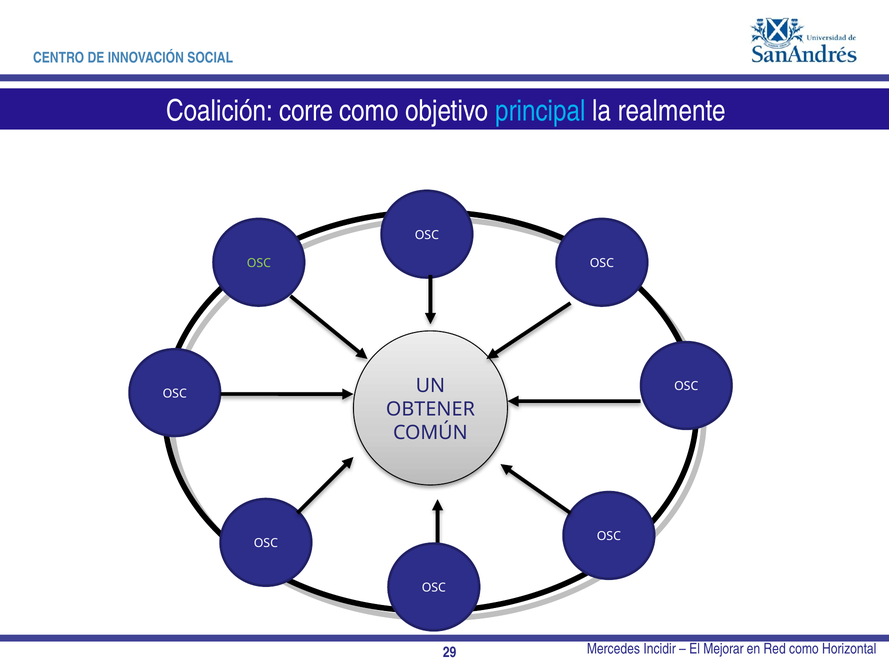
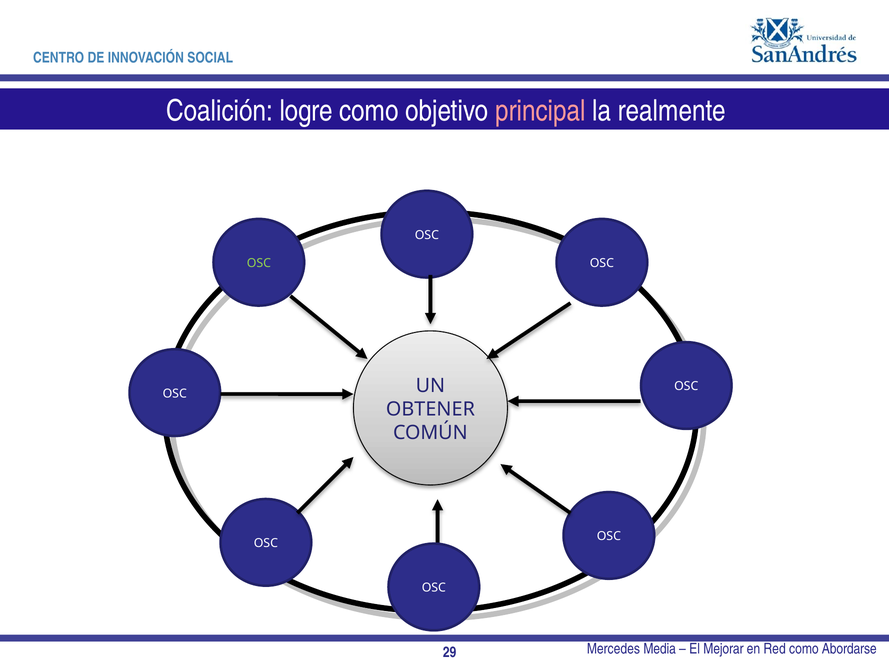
corre: corre -> logre (306, 111)
principal colour: light blue -> pink (540, 111)
Incidir: Incidir -> Media (660, 649)
Horizontal: Horizontal -> Abordarse (849, 649)
